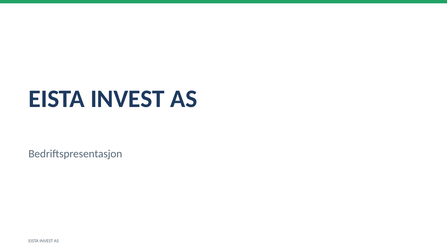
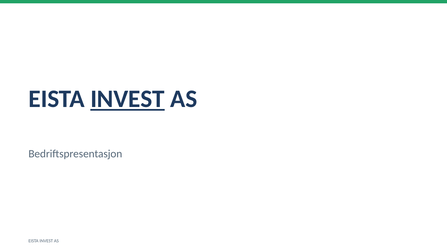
INVEST underline: none -> present (128, 99)
